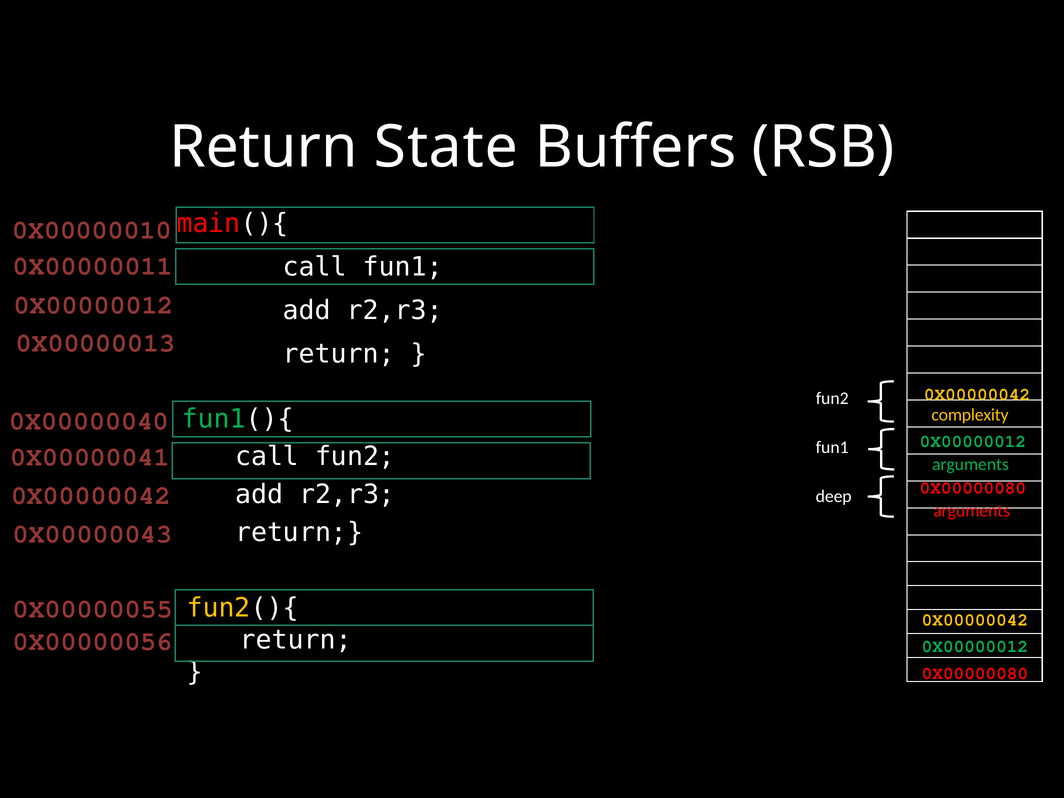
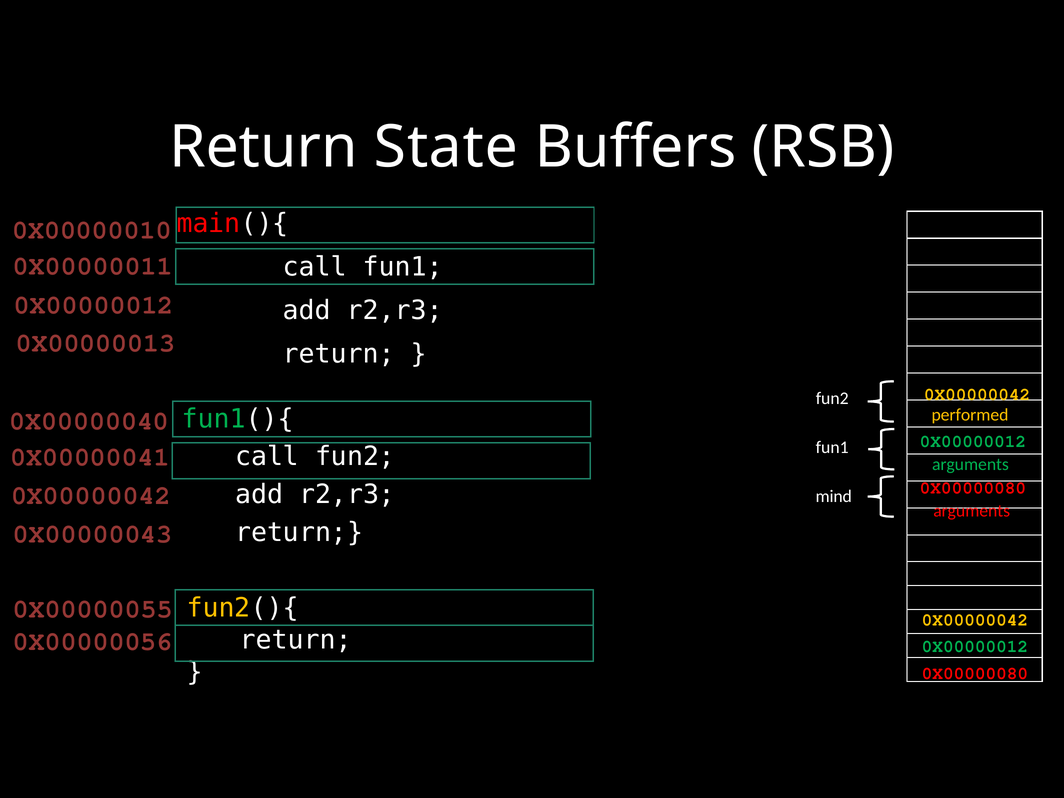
complexity: complexity -> performed (970, 415)
deep: deep -> mind (834, 496)
